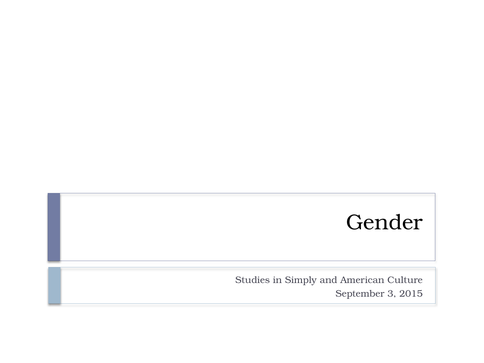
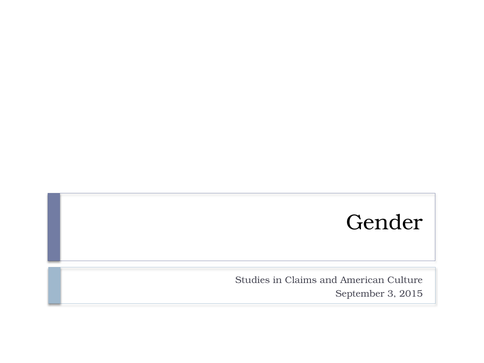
Simply: Simply -> Claims (301, 280)
